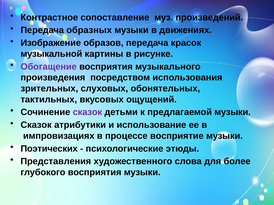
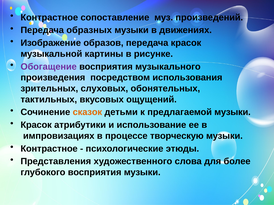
сказок colour: purple -> orange (87, 112)
Сказок: Сказок -> Красок (36, 125)
восприятие: восприятие -> творческую (177, 136)
Поэтических: Поэтических -> Контрастное (49, 149)
